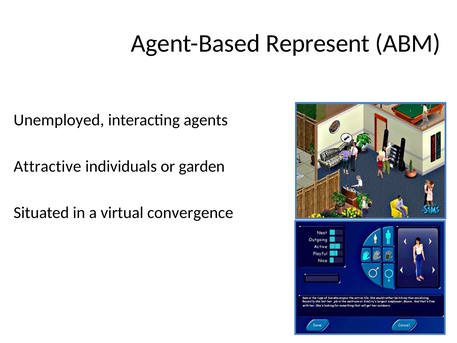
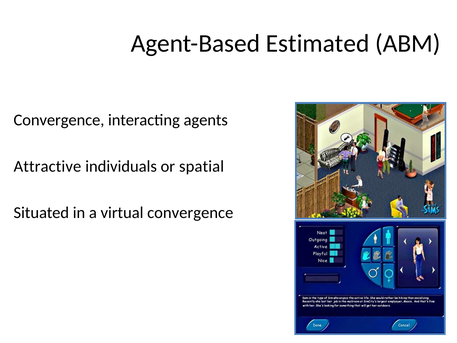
Represent: Represent -> Estimated (318, 43)
Unemployed: Unemployed -> Convergence (59, 120)
garden: garden -> spatial (202, 166)
